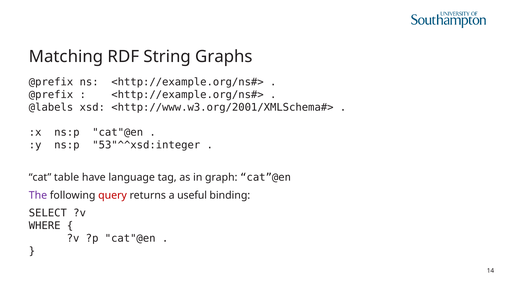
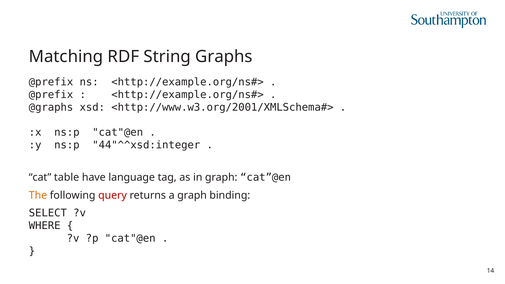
@labels: @labels -> @graphs (51, 107)
53"^^xsd:integer: 53"^^xsd:integer -> 44"^^xsd:integer (146, 145)
The colour: purple -> orange (38, 195)
a useful: useful -> graph (192, 195)
